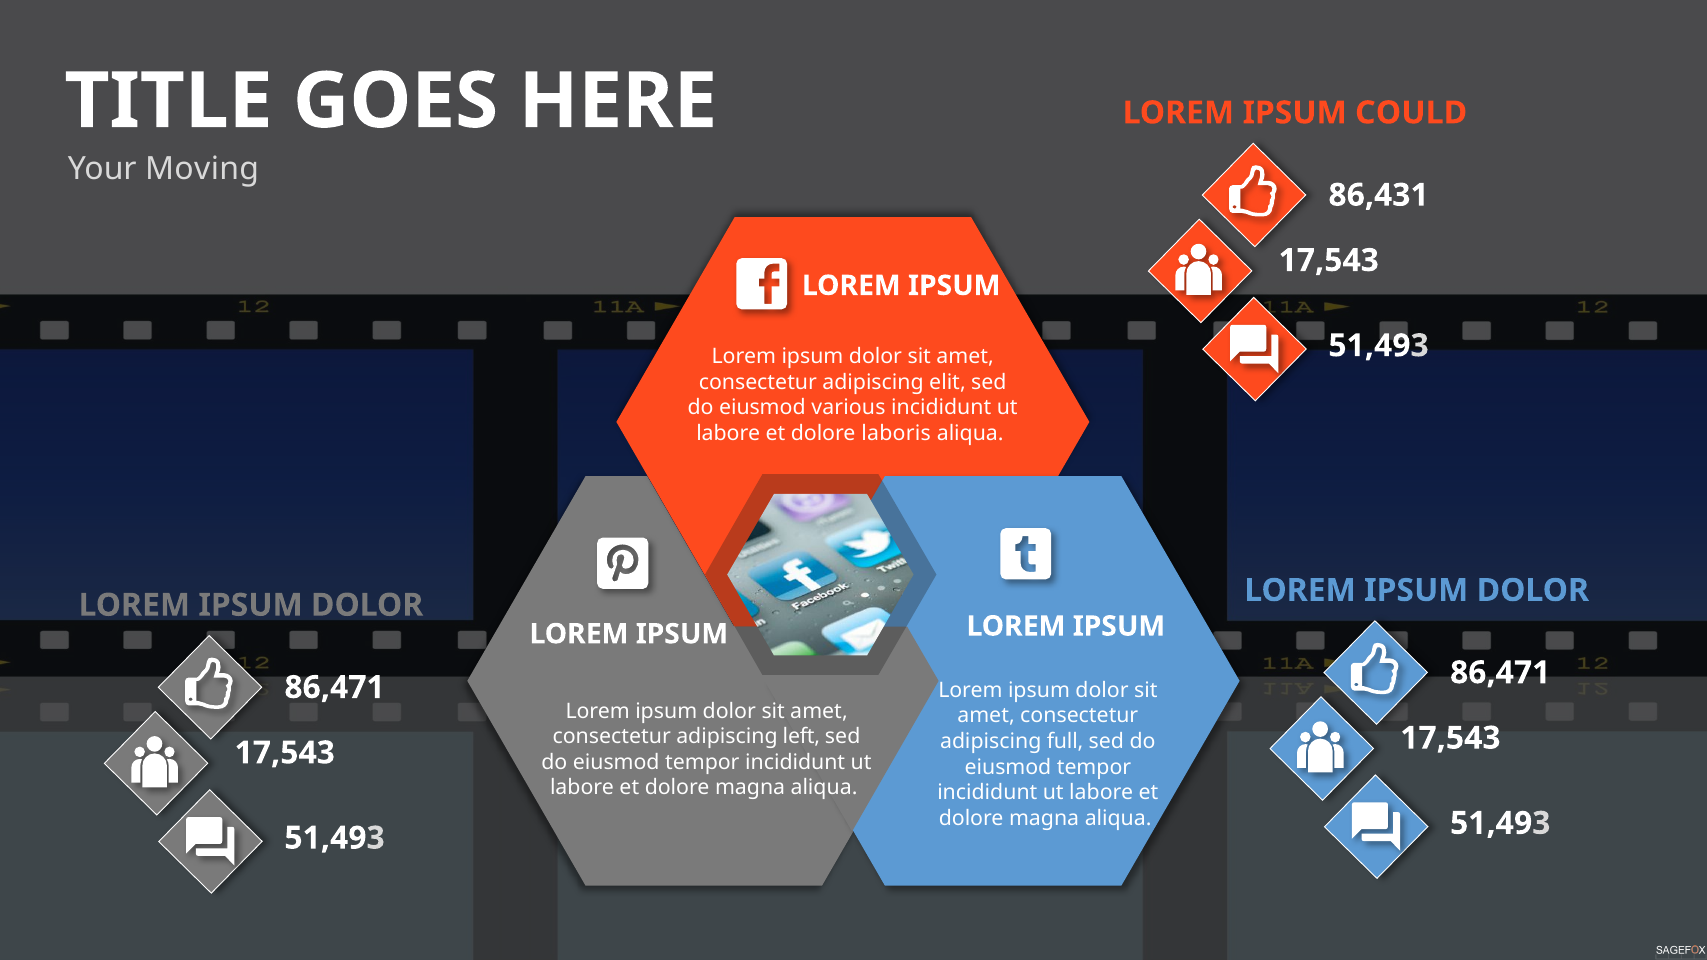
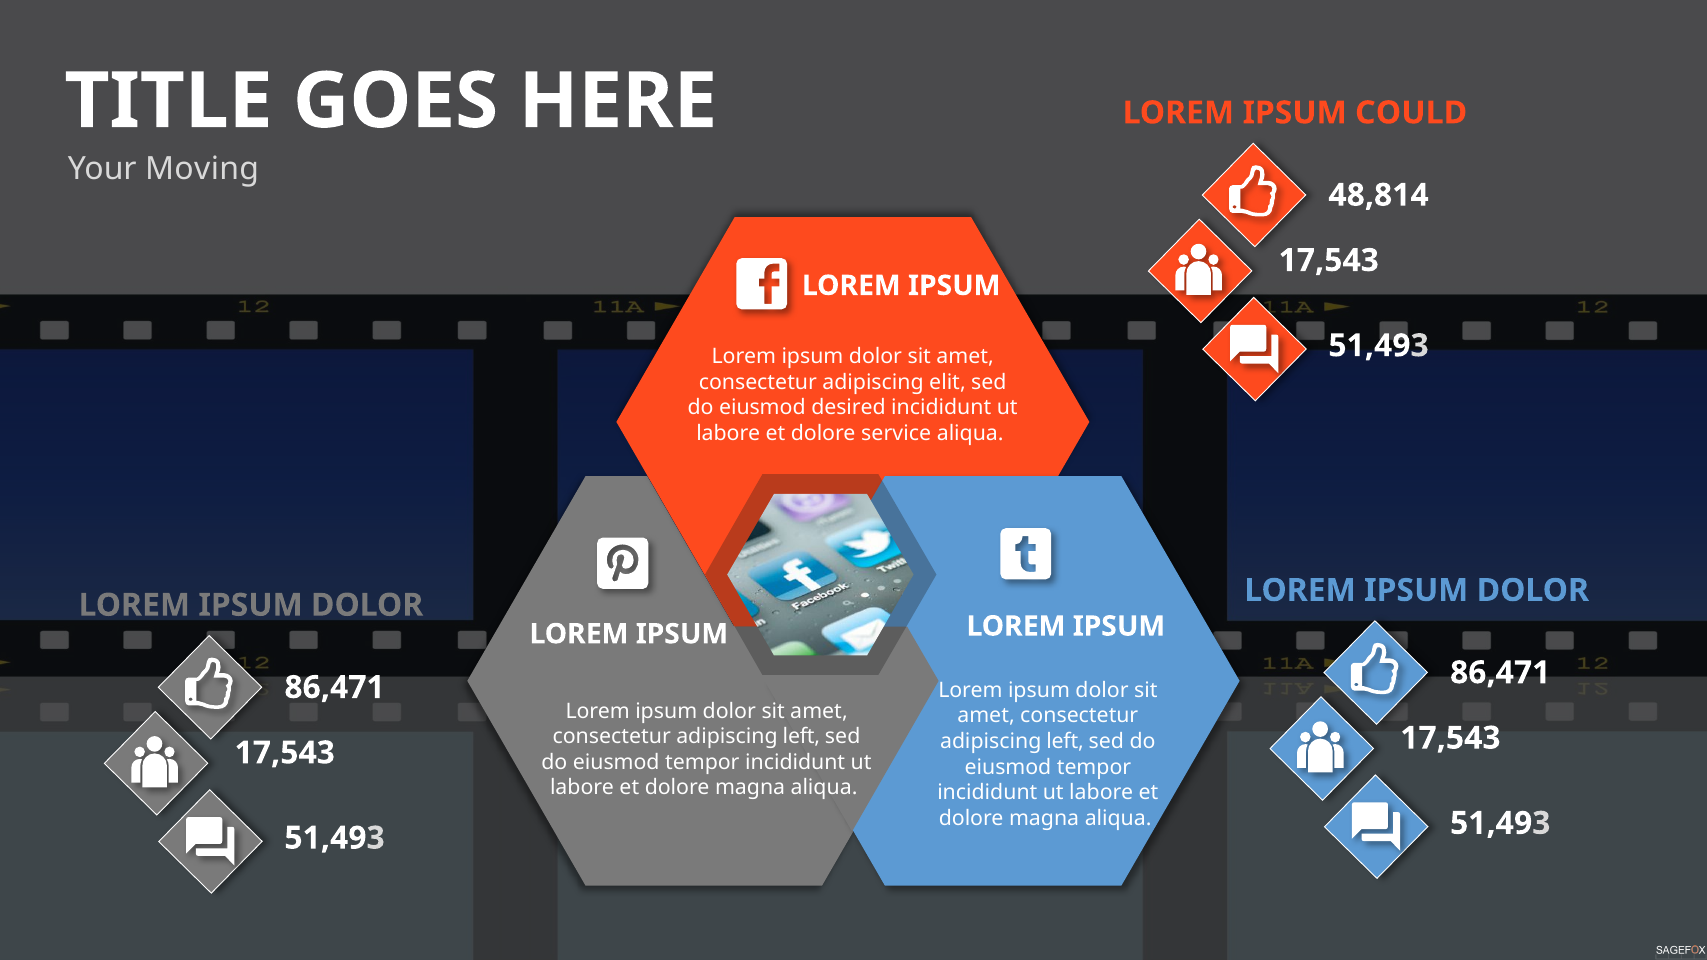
86,431: 86,431 -> 48,814 (1379, 195)
various: various -> desired (849, 408)
laboris: laboris -> service (896, 433)
full: full -> left (1065, 742)
